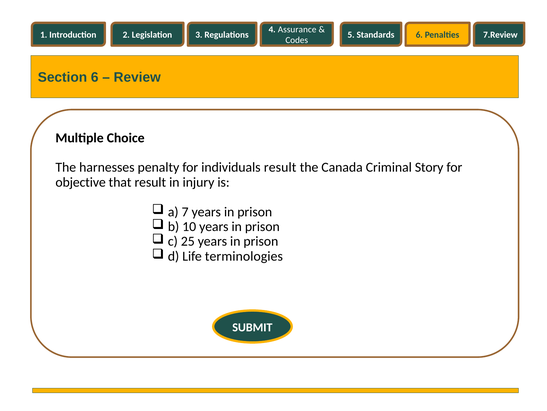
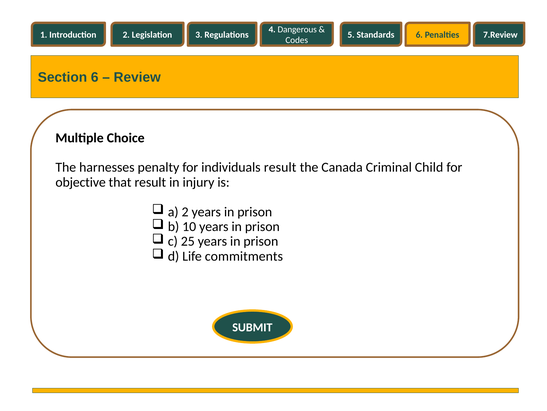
Assurance: Assurance -> Dangerous (297, 29)
Story: Story -> Child (429, 167)
a 7: 7 -> 2 (185, 211)
terminologies: terminologies -> commitments (244, 256)
